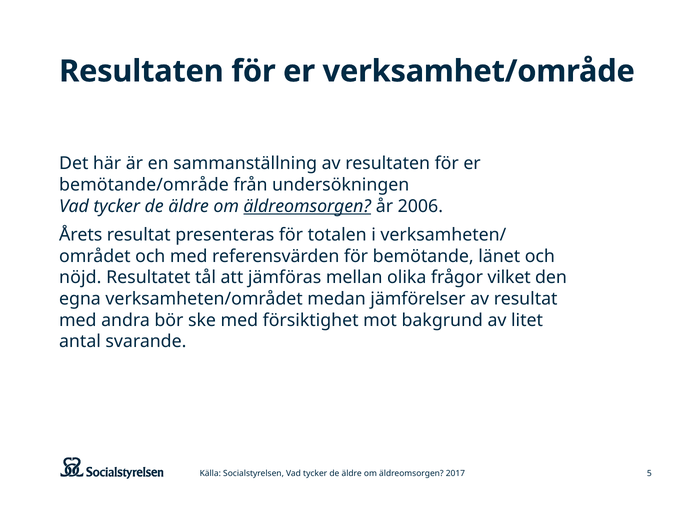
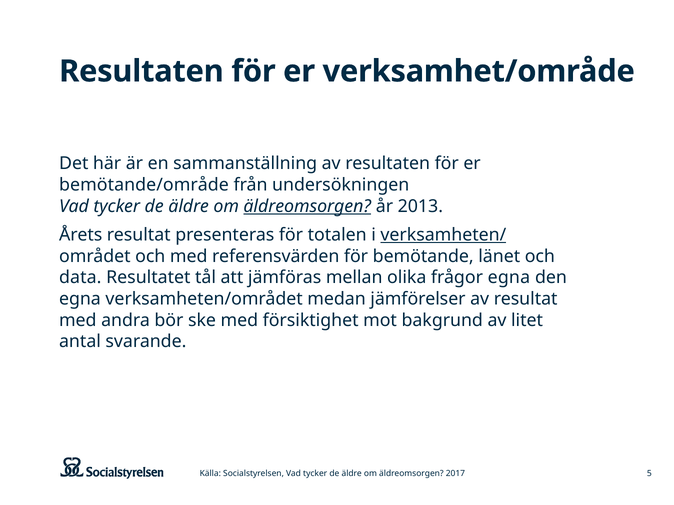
2006: 2006 -> 2013 (420, 206)
verksamheten/ underline: none -> present (443, 235)
nöjd: nöjd -> data (80, 278)
frågor vilket: vilket -> egna (509, 278)
